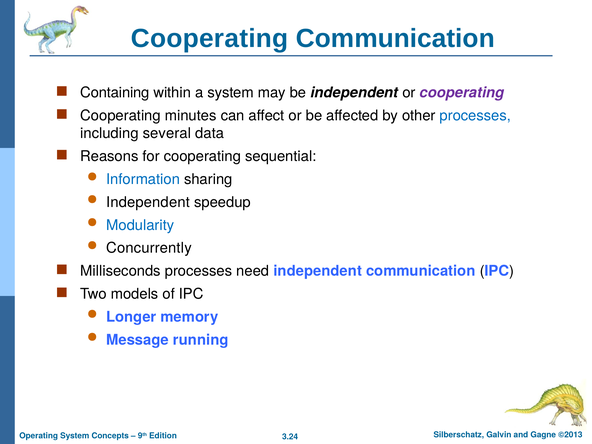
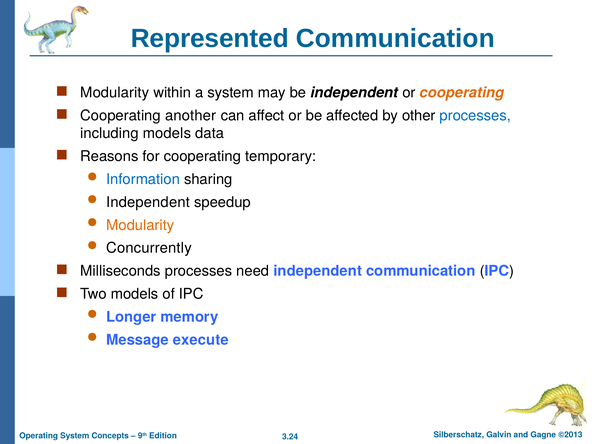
Cooperating: Cooperating -> Represented (210, 38)
Containing: Containing -> Modularity (115, 93)
cooperating colour: purple -> orange (462, 93)
minutes: minutes -> another (191, 116)
including several: several -> models (167, 133)
sequential: sequential -> temporary (281, 156)
Modularity colour: blue -> orange (140, 225)
running: running -> execute (201, 340)
